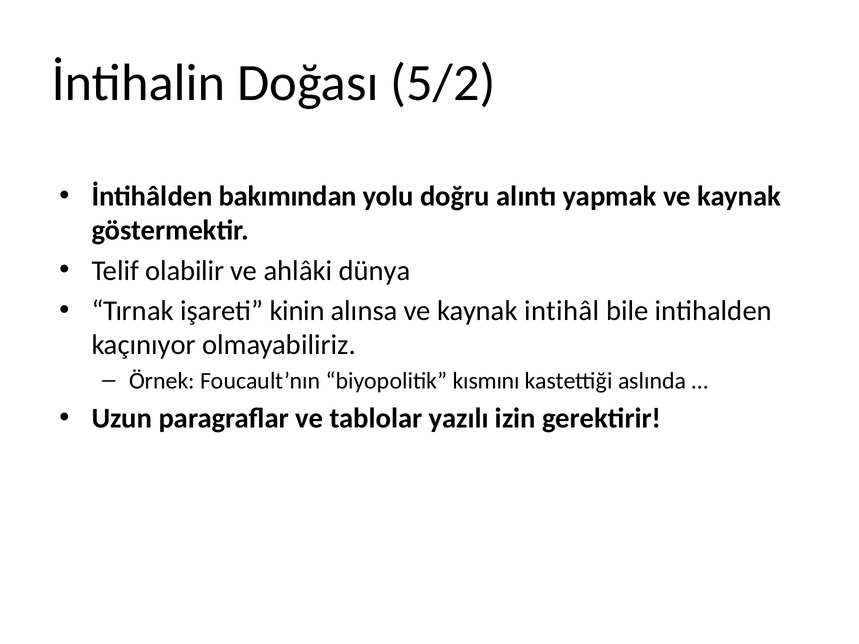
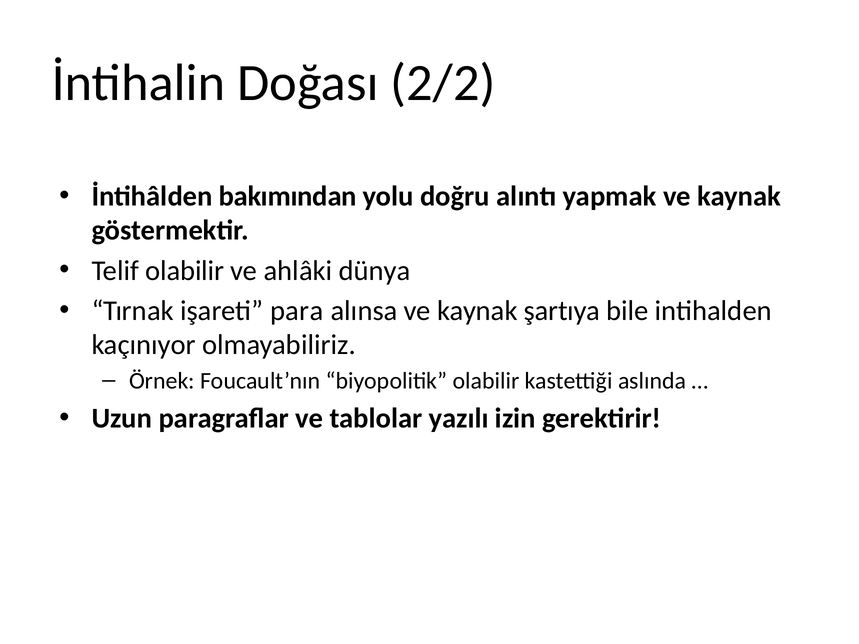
5/2: 5/2 -> 2/2 (443, 83)
kinin: kinin -> para (297, 311)
intihâl: intihâl -> şartıya (562, 311)
biyopolitik kısmını: kısmını -> olabilir (486, 381)
